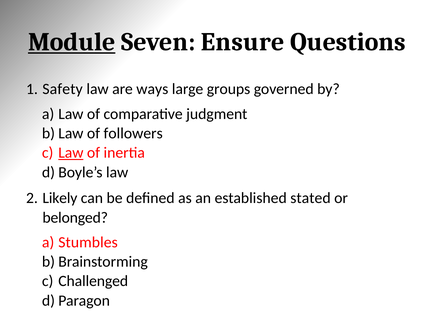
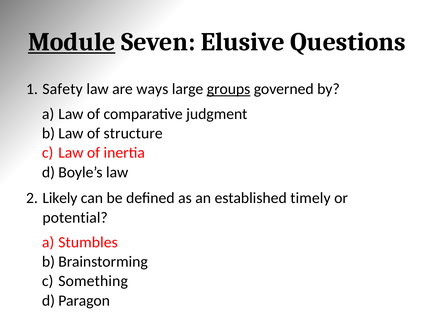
Ensure: Ensure -> Elusive (243, 42)
groups underline: none -> present (229, 89)
followers: followers -> structure (133, 134)
Law underline: present -> none (71, 153)
stated: stated -> timely (310, 198)
belonged: belonged -> potential (75, 218)
Challenged: Challenged -> Something (93, 282)
